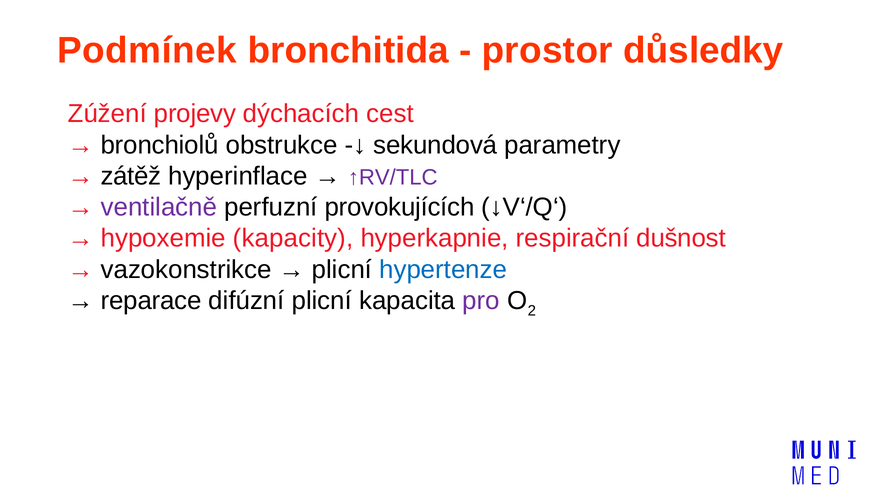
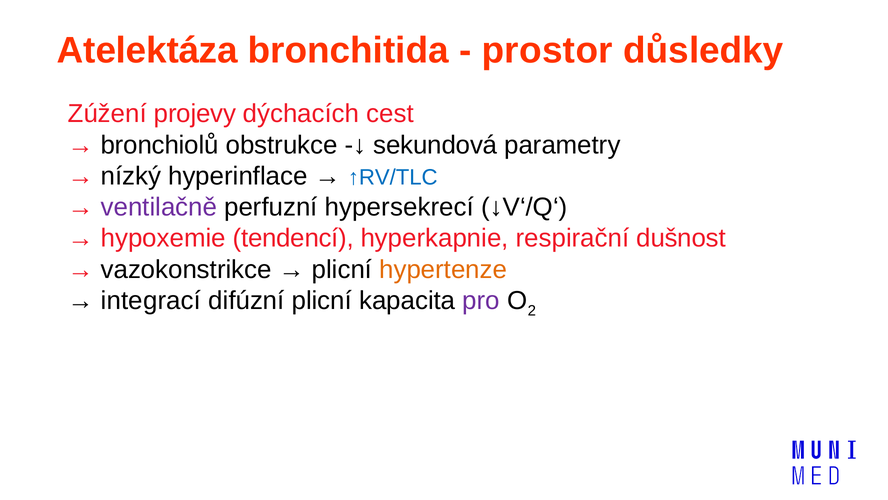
Podmínek: Podmínek -> Atelektáza (147, 51)
zátěž: zátěž -> nízký (131, 176)
↑RV/TLC colour: purple -> blue (393, 177)
provokujících: provokujících -> hypersekrecí (399, 207)
kapacity: kapacity -> tendencí (293, 238)
hypertenze colour: blue -> orange (443, 269)
reparace: reparace -> integrací (151, 300)
